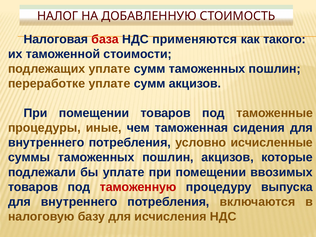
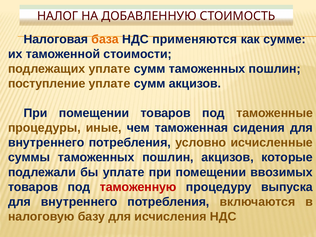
база colour: red -> orange (105, 39)
такого: такого -> сумме (284, 39)
переработке: переработке -> поступление (47, 84)
